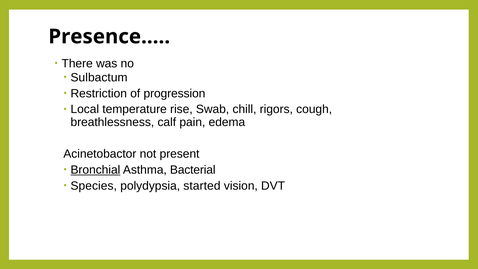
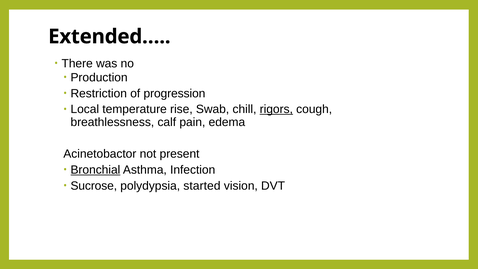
Presence…: Presence… -> Extended… (109, 37)
Sulbactum: Sulbactum -> Production (99, 77)
rigors underline: none -> present (276, 109)
Bacterial: Bacterial -> Infection (193, 170)
Species: Species -> Sucrose (94, 186)
